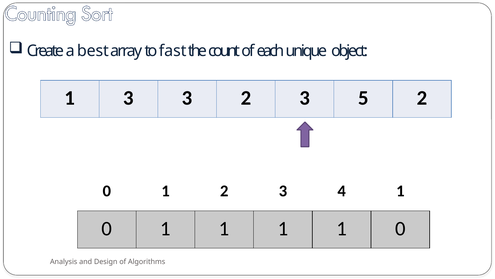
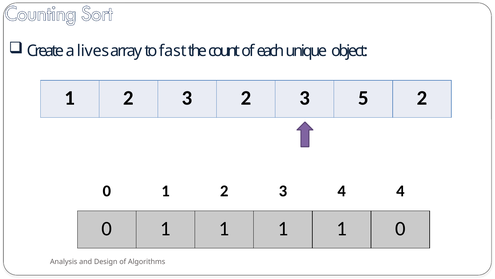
best: best -> lives (93, 51)
3: 3 -> 2 (129, 98)
4 1: 1 -> 4 (400, 191)
